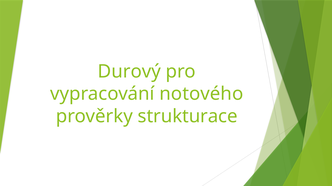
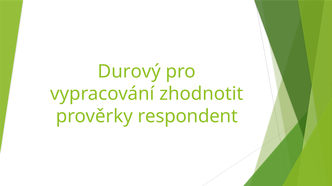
notového: notového -> zhodnotit (201, 94)
strukturace: strukturace -> respondent (188, 117)
